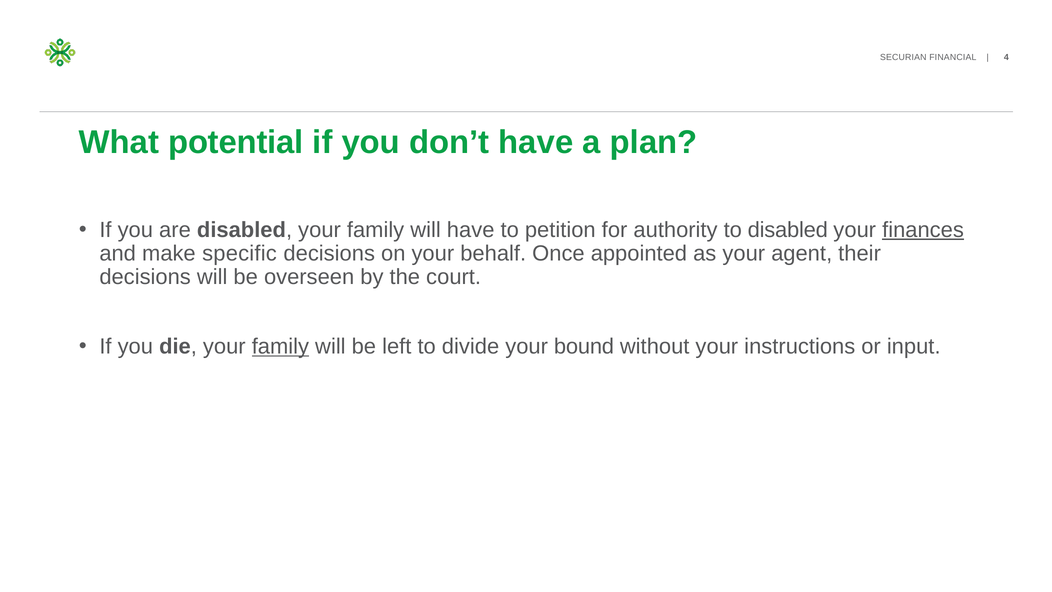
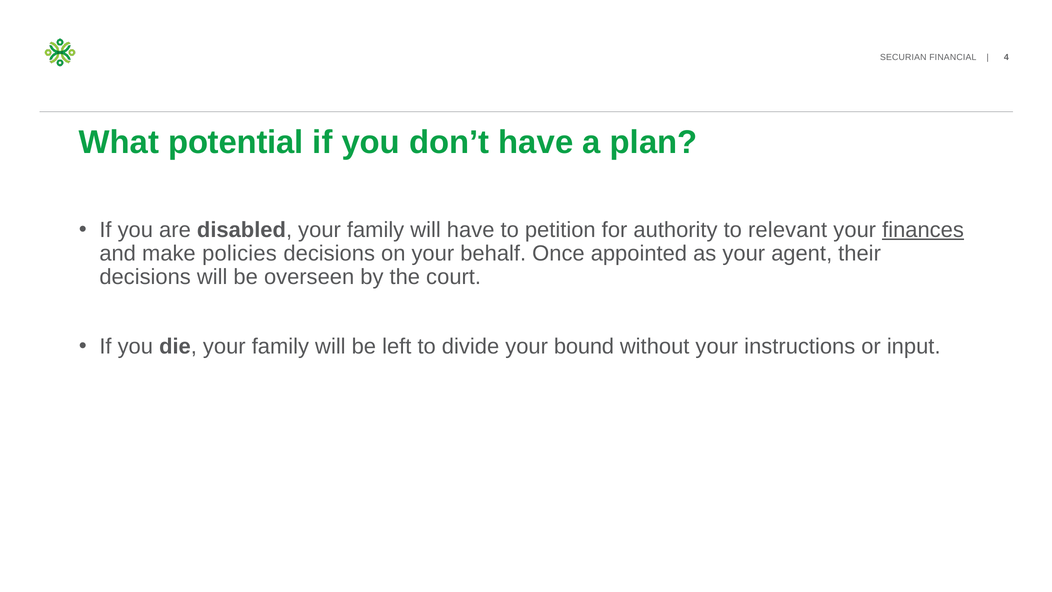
to disabled: disabled -> relevant (788, 230)
specific: specific -> policies (239, 253)
family underline: present -> none (280, 346)
